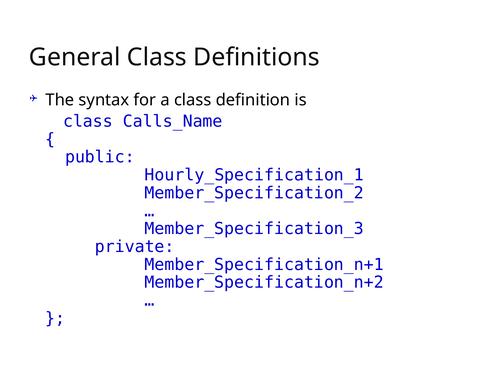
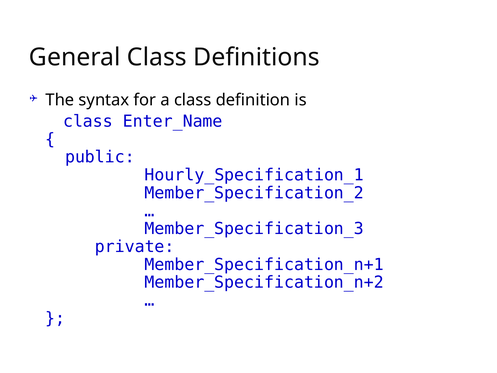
Calls_Name: Calls_Name -> Enter_Name (173, 121)
